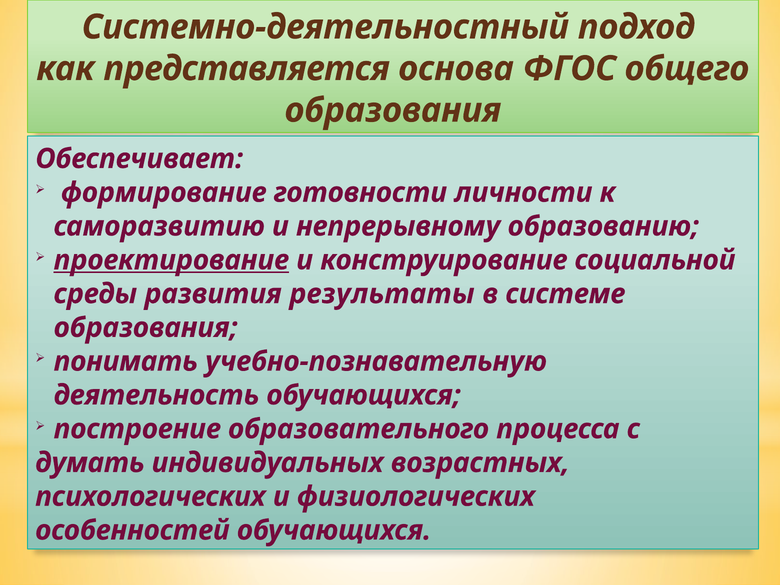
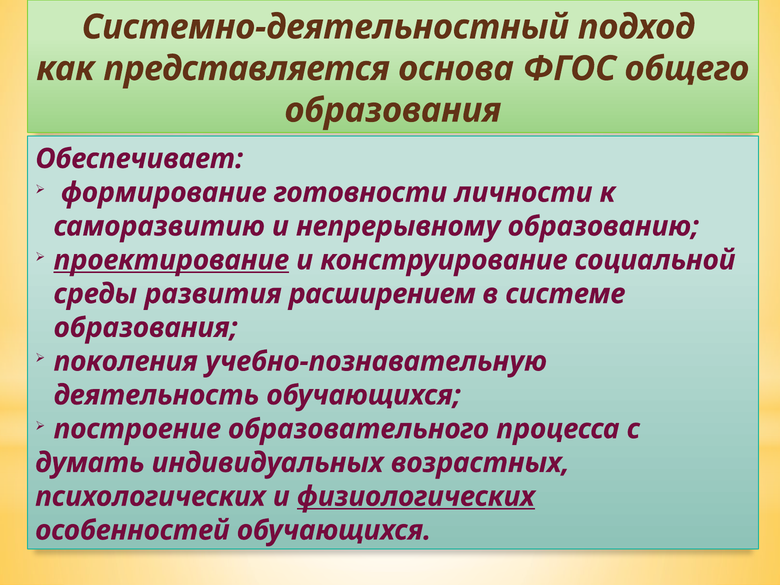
результаты: результаты -> расширением (382, 294)
понимать: понимать -> поколения (126, 361)
физиологических underline: none -> present (416, 497)
